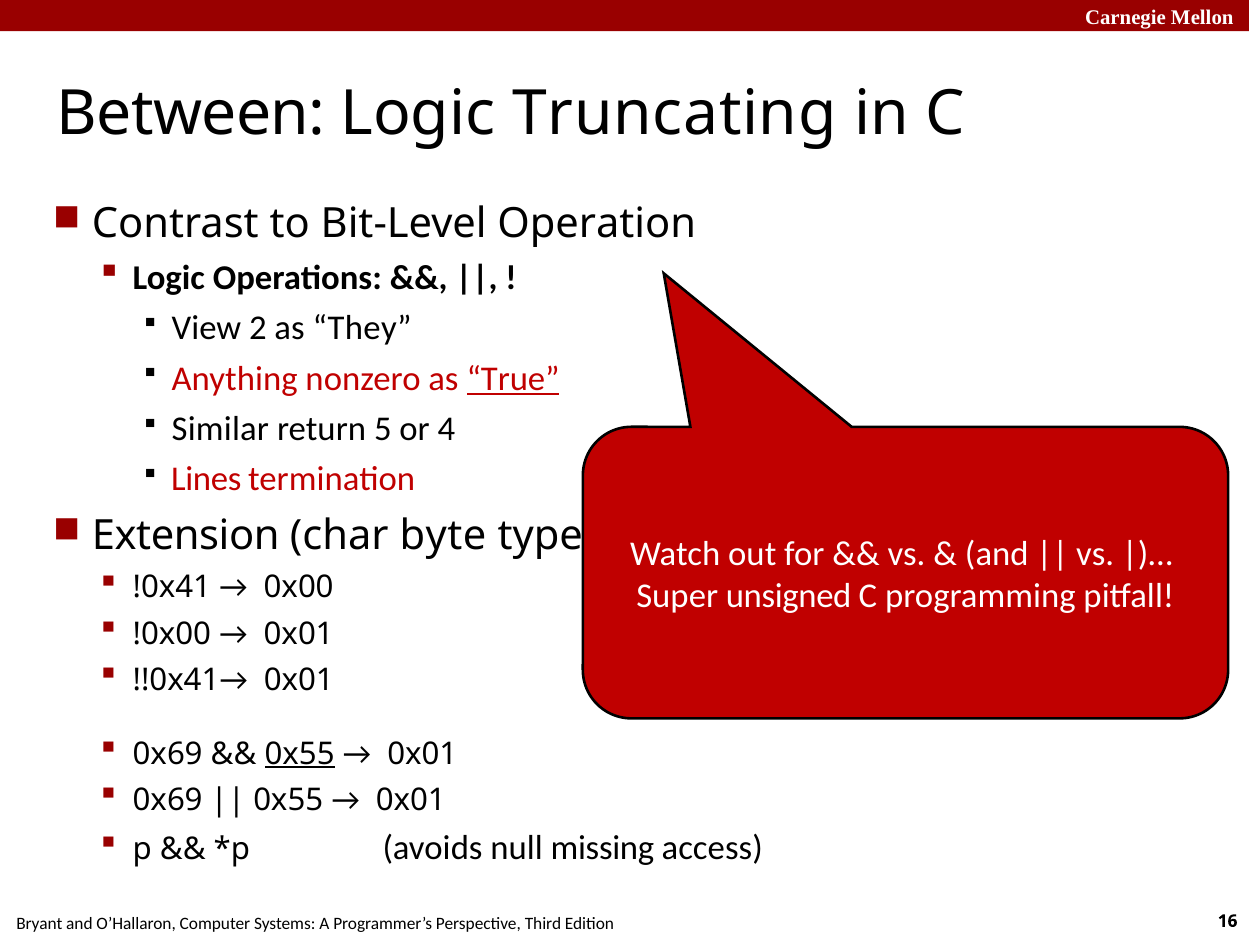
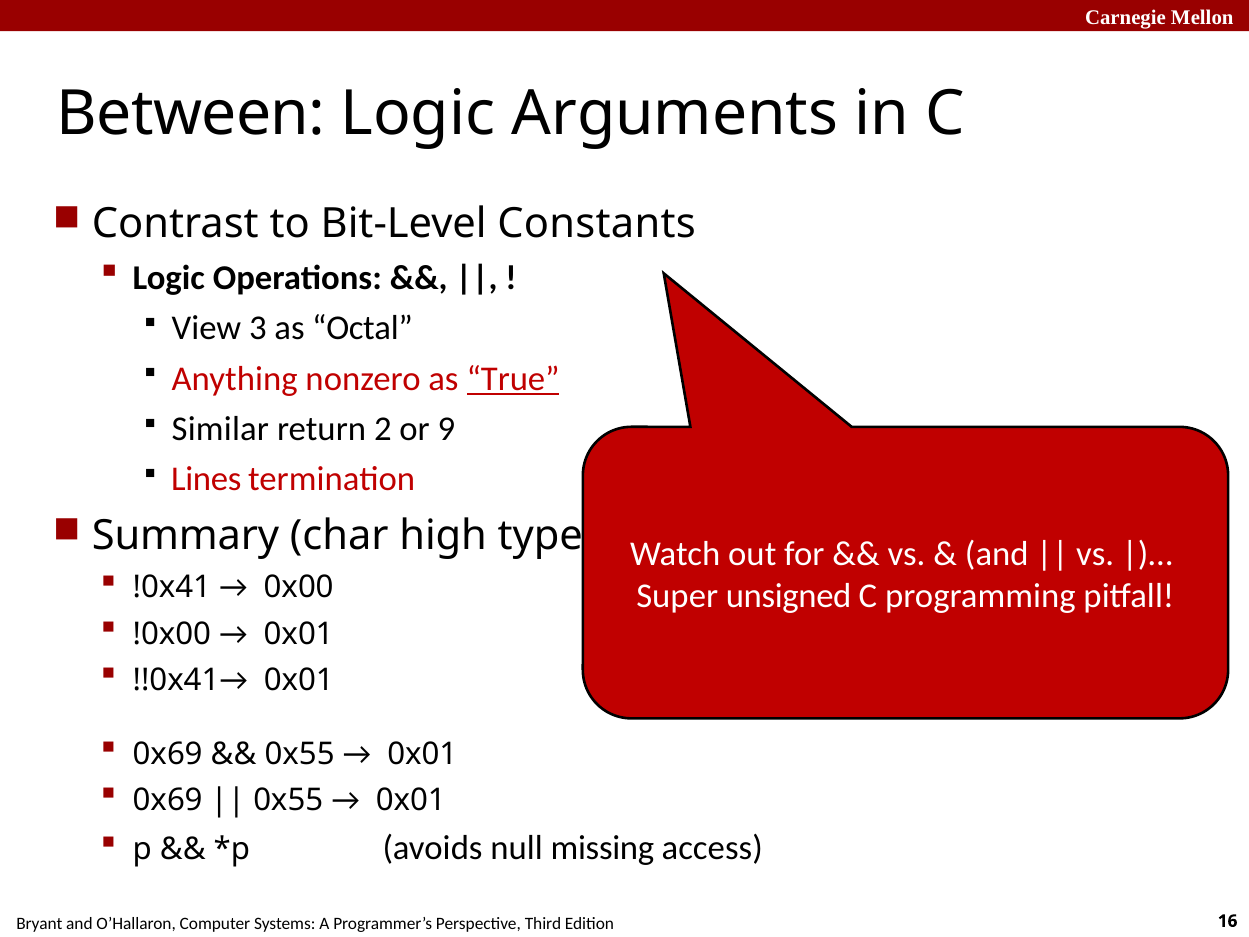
Truncating: Truncating -> Arguments (675, 114)
Operation: Operation -> Constants (597, 224)
2: 2 -> 3 (258, 328)
They: They -> Octal (363, 328)
5: 5 -> 2 (383, 429)
4: 4 -> 9 (446, 429)
Extension: Extension -> Summary (186, 536)
byte: byte -> high (443, 536)
0x55 underline: present -> none (300, 754)
